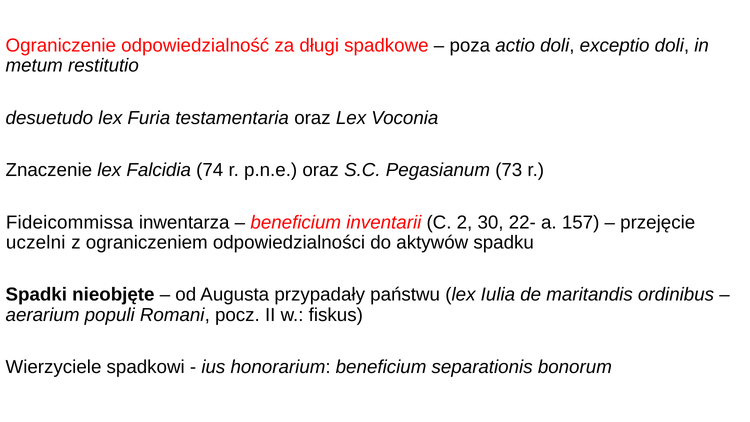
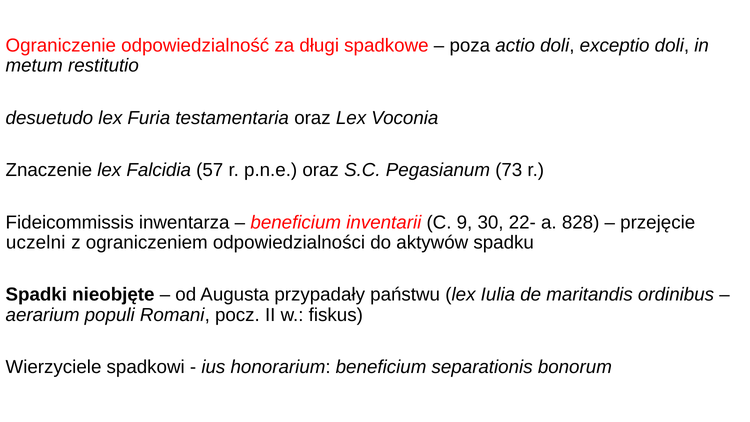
74: 74 -> 57 (210, 170)
Fideicommissa: Fideicommissa -> Fideicommissis (70, 222)
2: 2 -> 9 (465, 222)
157: 157 -> 828 (581, 222)
